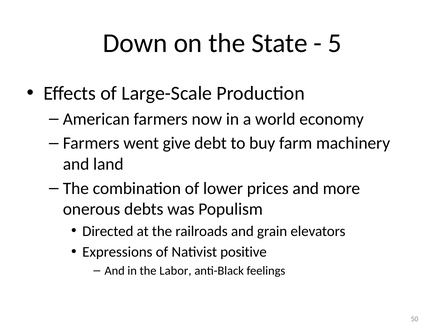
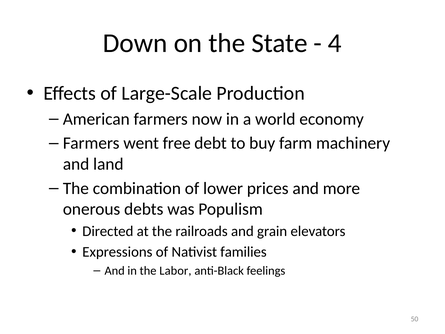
5: 5 -> 4 (335, 43)
give: give -> free (177, 143)
positive: positive -> families (243, 252)
